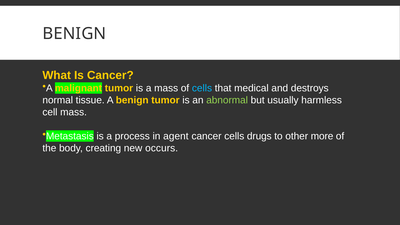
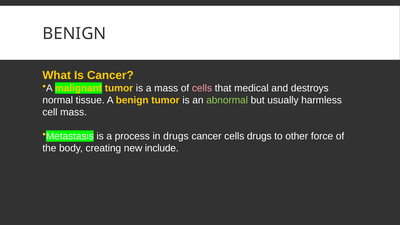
cells colour: light blue -> pink (202, 88)
in agent: agent -> drugs (176, 136)
more: more -> force (322, 136)
occurs: occurs -> include (162, 148)
